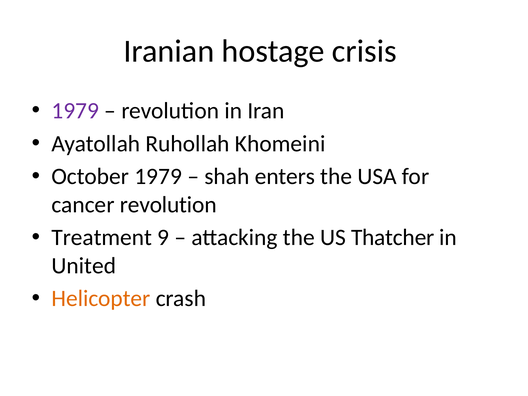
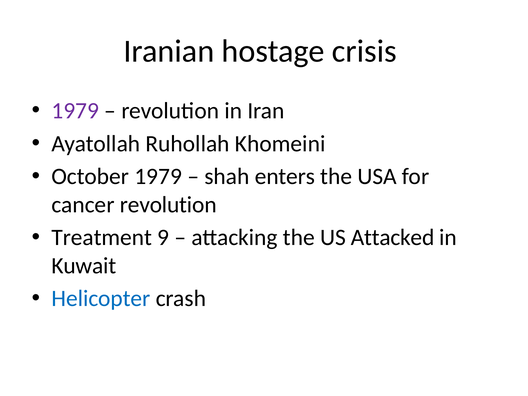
Thatcher: Thatcher -> Attacked (393, 238)
United: United -> Kuwait (84, 266)
Helicopter colour: orange -> blue (101, 299)
